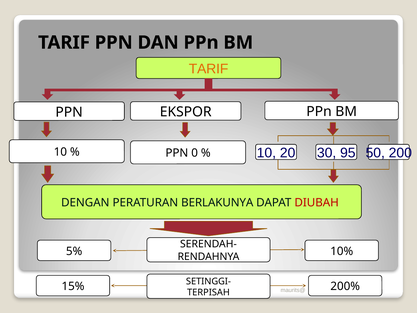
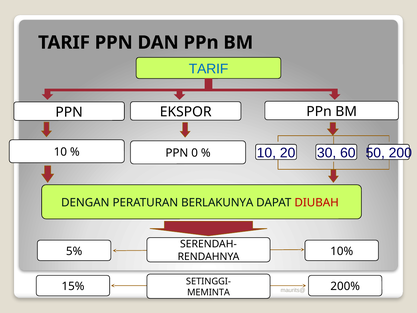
TARIF colour: orange -> blue (209, 69)
95: 95 -> 60 (348, 153)
TERPISAH: TERPISAH -> MEMINTA (208, 292)
